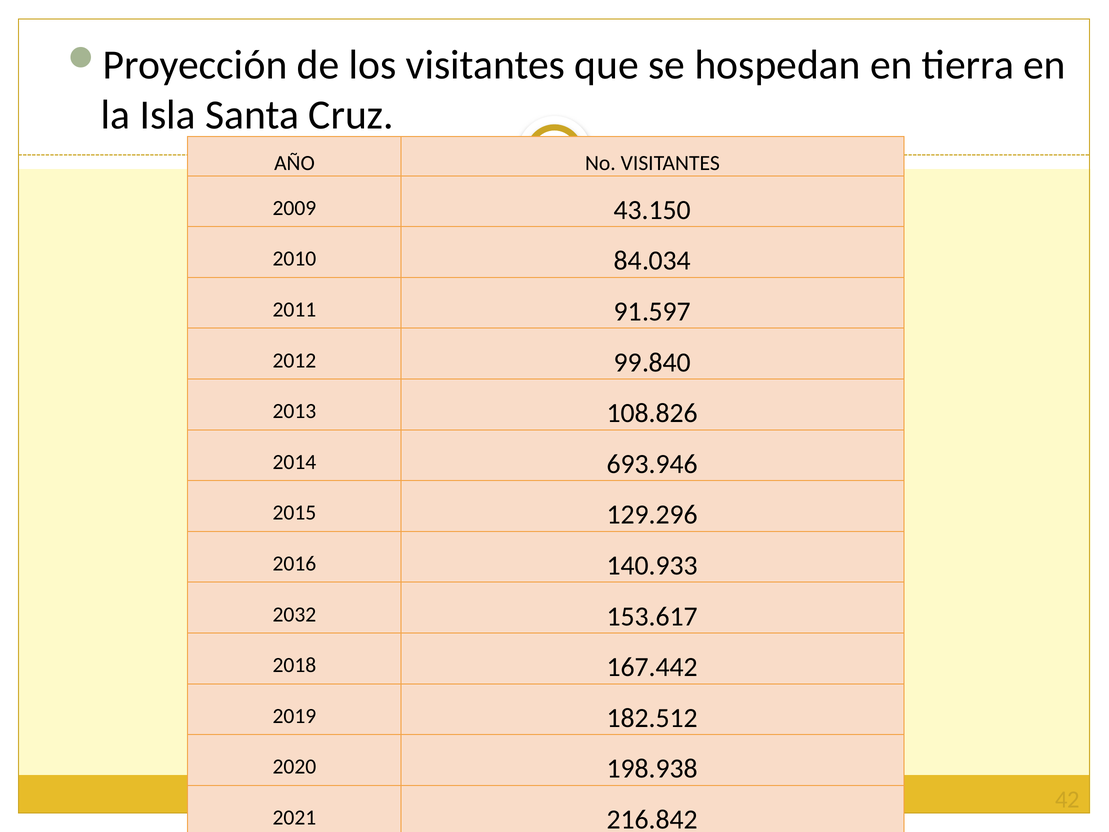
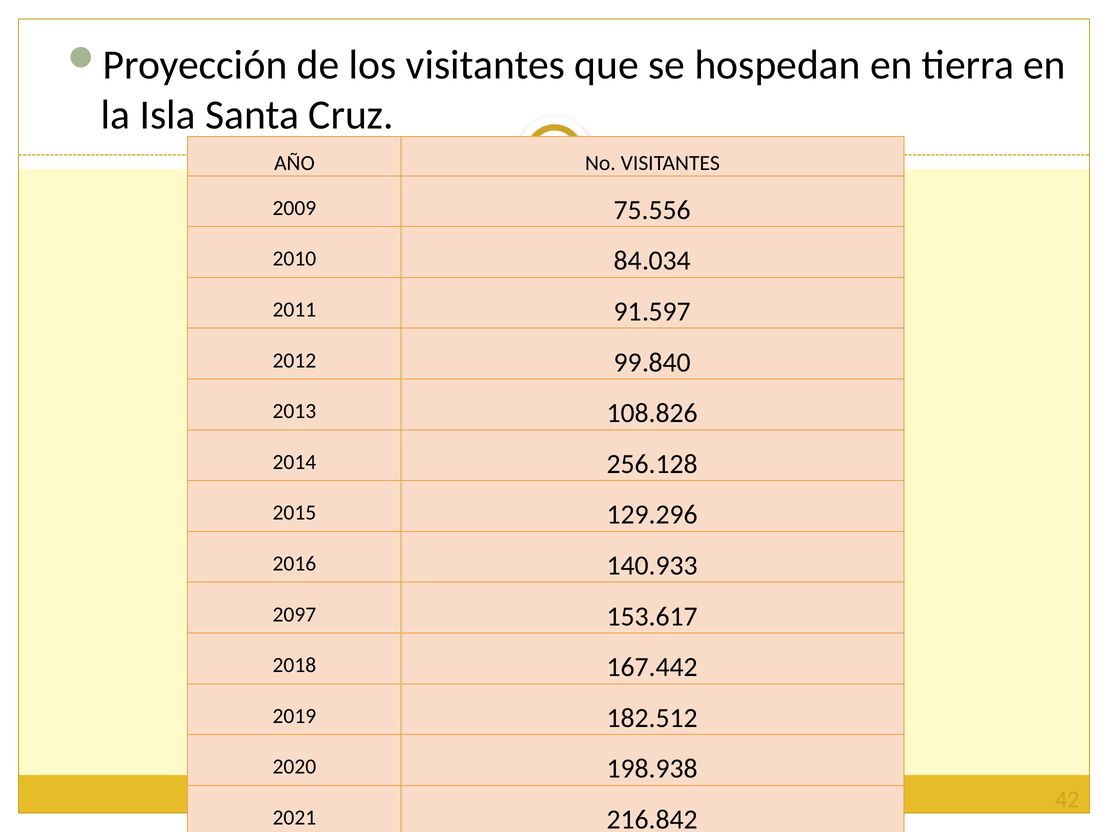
43.150: 43.150 -> 75.556 (652, 210)
693.946: 693.946 -> 256.128 (652, 464)
2032: 2032 -> 2097 (294, 614)
